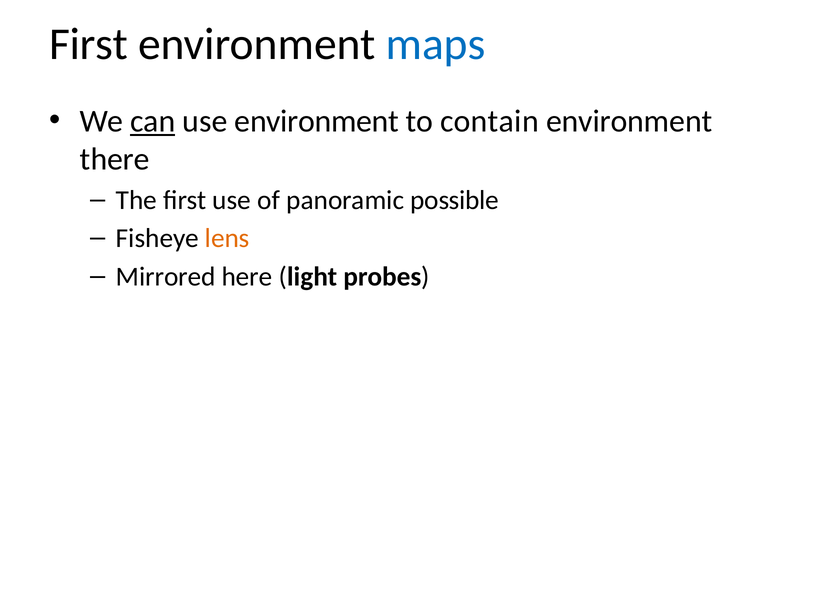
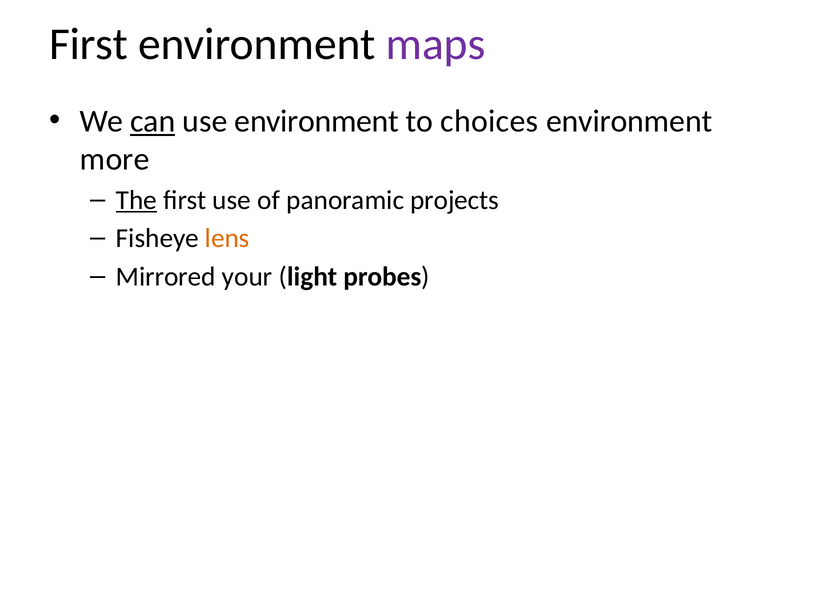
maps colour: blue -> purple (436, 44)
contain: contain -> choices (489, 121)
there: there -> more (115, 159)
The underline: none -> present (136, 200)
possible: possible -> projects (455, 200)
here: here -> your (247, 277)
